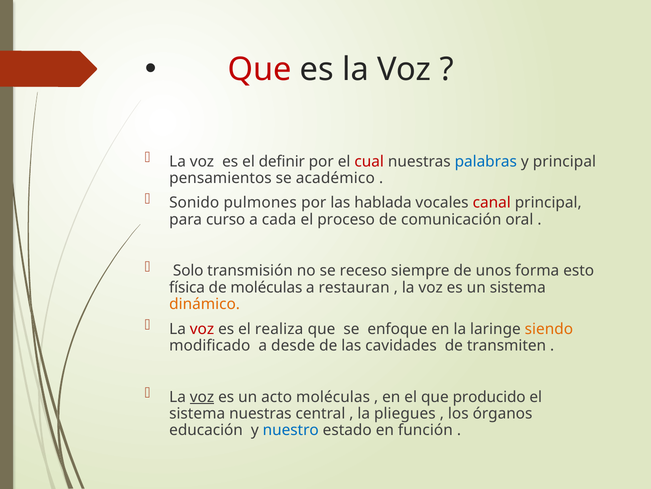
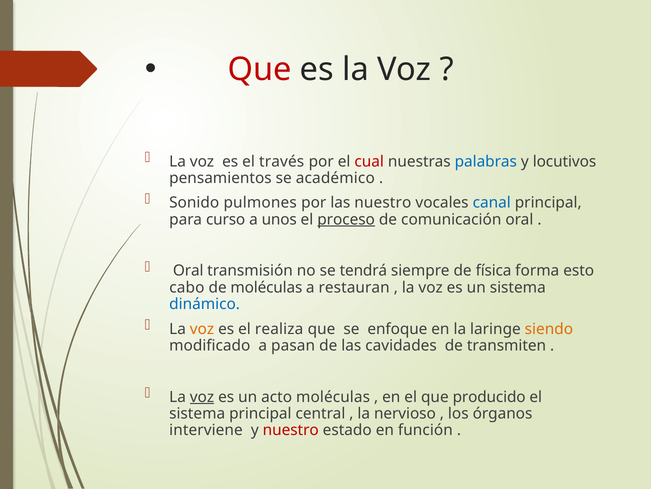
definir: definir -> través (282, 161)
y principal: principal -> locutivos (565, 161)
las hablada: hablada -> nuestro (383, 203)
canal colour: red -> blue (492, 203)
cada: cada -> unos (279, 219)
proceso underline: none -> present (346, 219)
Solo: Solo -> Oral (188, 270)
receso: receso -> tendrá (363, 270)
unos: unos -> física (494, 270)
física: física -> cabo (187, 287)
dinámico colour: orange -> blue (205, 304)
voz colour: red -> orange (202, 328)
desde: desde -> pasan (293, 345)
sistema nuestras: nuestras -> principal (260, 413)
pliegues: pliegues -> nervioso (405, 413)
educación: educación -> interviene (206, 430)
nuestro colour: blue -> red (291, 430)
